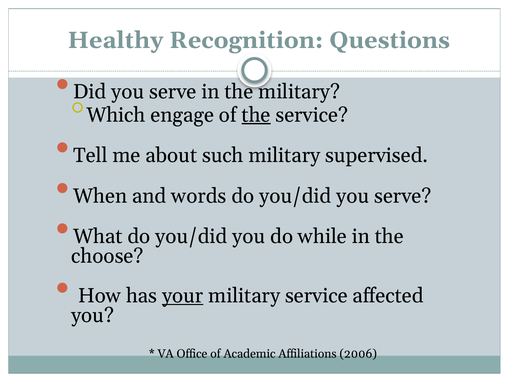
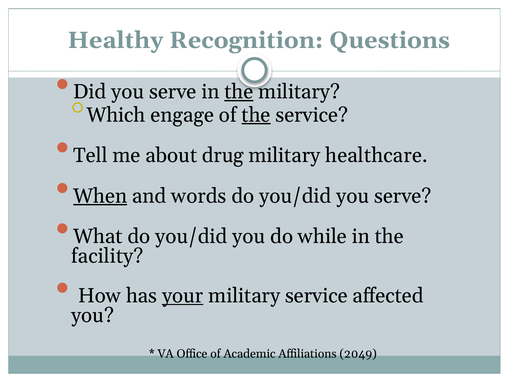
the underline: none -> present (239, 92)
such: such -> drug (223, 155)
supervised: supervised -> healthcare (376, 155)
When underline: none -> present (100, 196)
choose: choose -> facility (107, 256)
2006: 2006 -> 2049 (358, 354)
